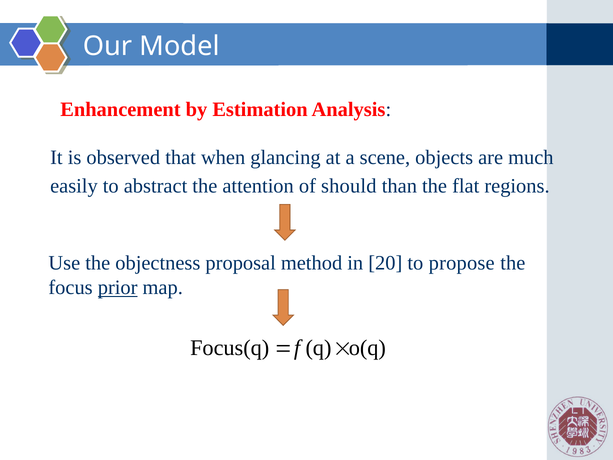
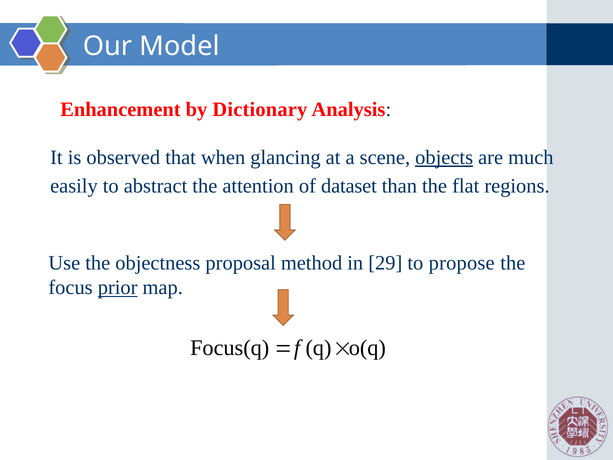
Estimation: Estimation -> Dictionary (260, 109)
objects underline: none -> present (444, 157)
should: should -> dataset (349, 186)
20: 20 -> 29 (385, 263)
